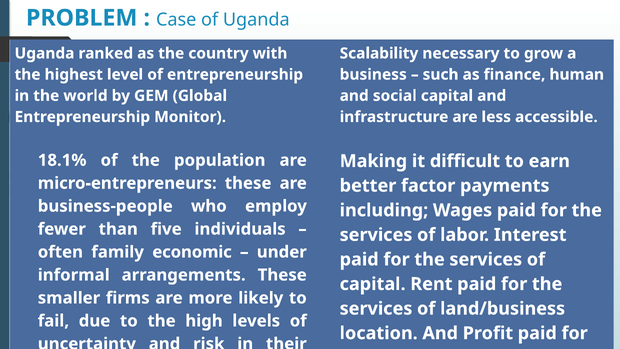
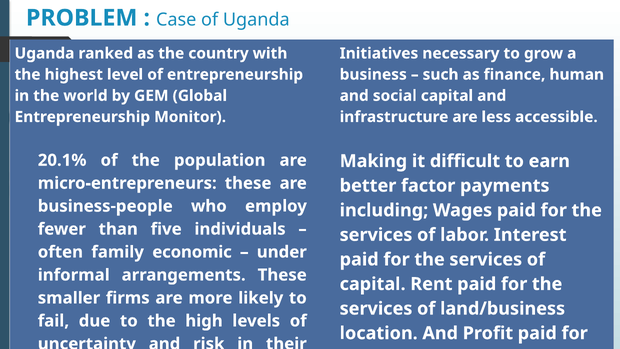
Scalability: Scalability -> Initiatives (379, 53)
18.1%: 18.1% -> 20.1% (62, 160)
